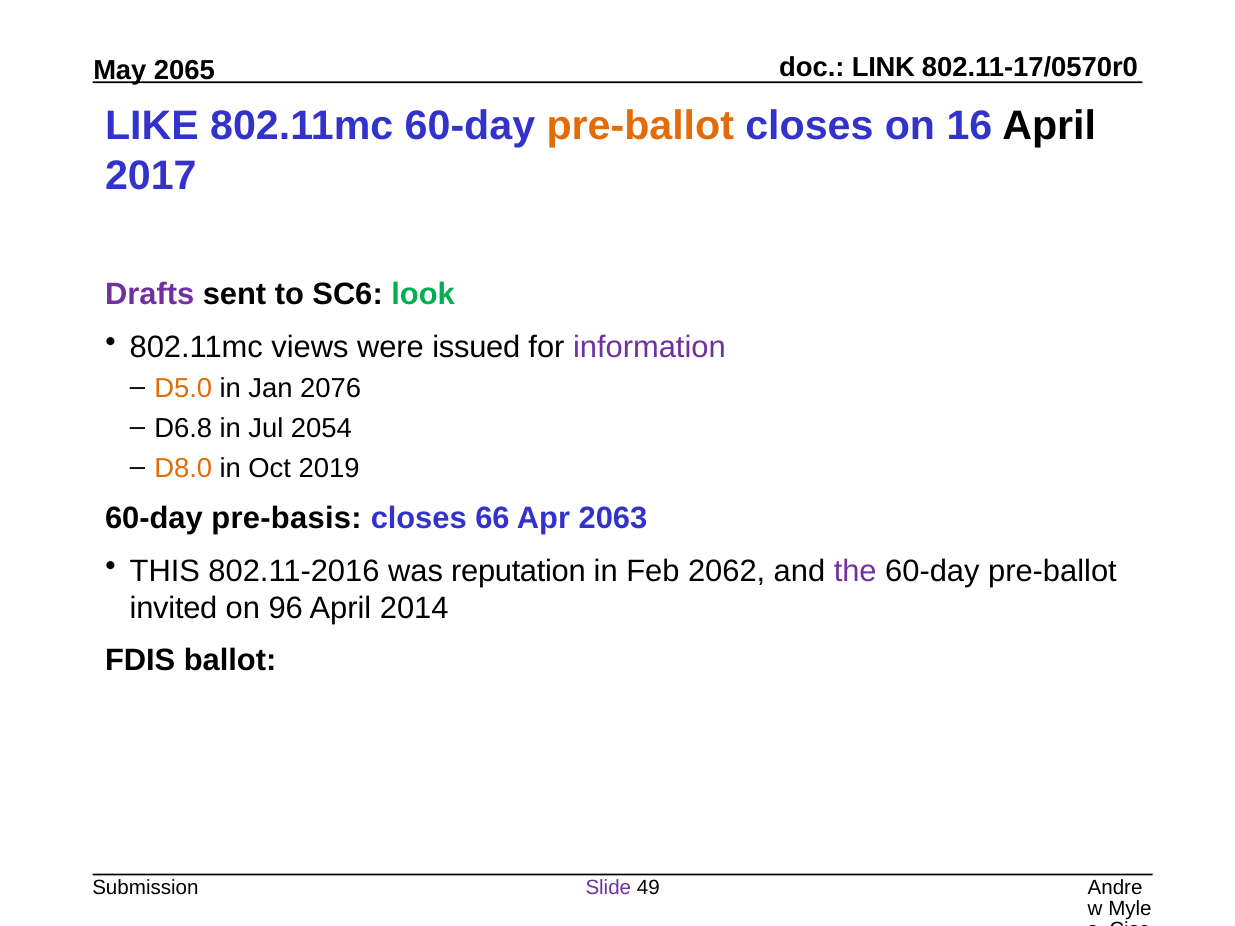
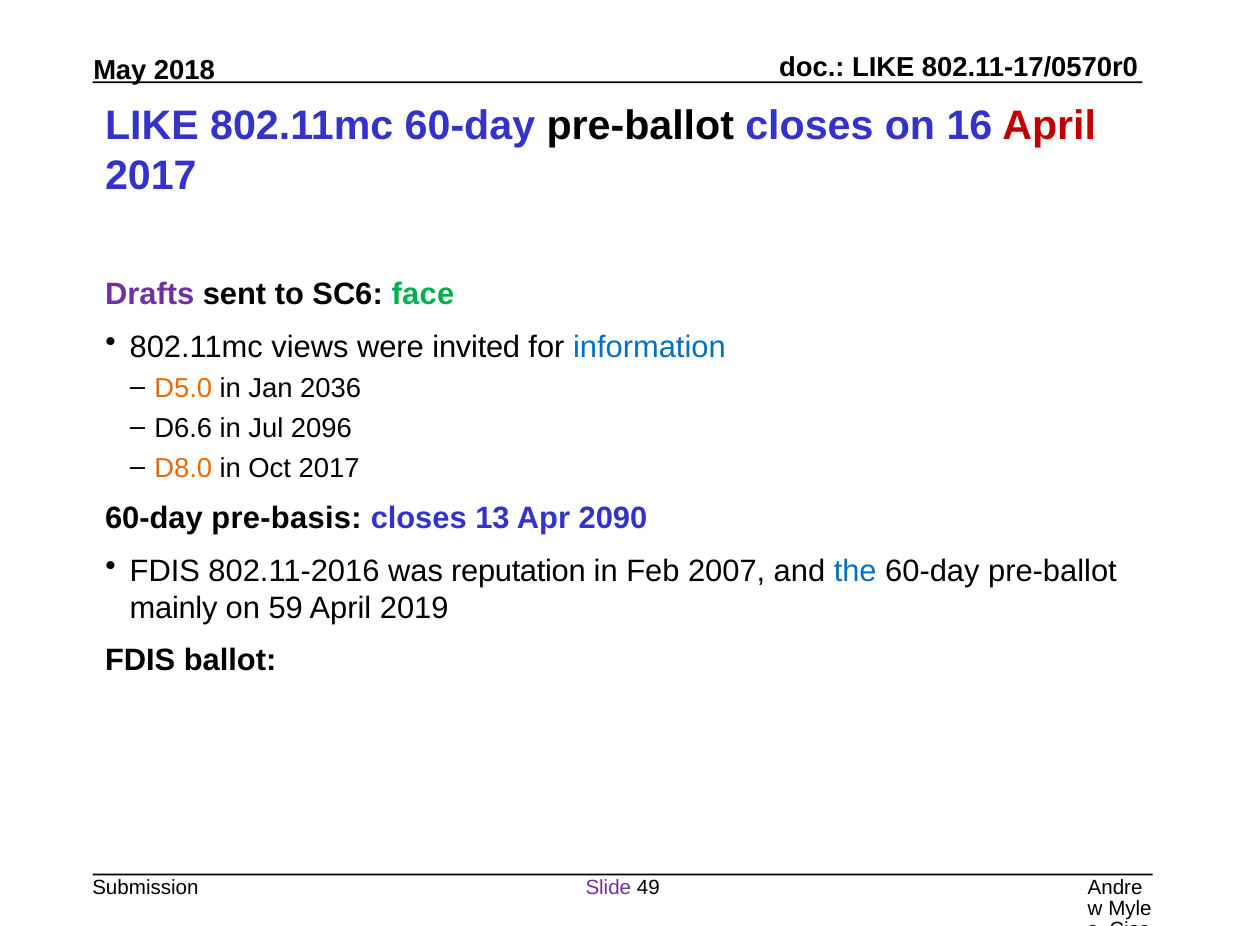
LINK: LINK -> LIKE (883, 68)
2065: 2065 -> 2018 (184, 70)
pre-ballot colour: orange -> black (640, 126)
April colour: black -> red (1049, 126)
look: look -> face (423, 294)
issued: issued -> invited (476, 347)
information colour: purple -> blue (649, 347)
2076: 2076 -> 2036 (331, 389)
D6.8: D6.8 -> D6.6 (183, 428)
2054: 2054 -> 2096 (321, 428)
Oct 2019: 2019 -> 2017 (329, 468)
66: 66 -> 13 (492, 519)
2063: 2063 -> 2090 (613, 519)
THIS: THIS -> FDIS (165, 571)
2062: 2062 -> 2007 (727, 571)
the colour: purple -> blue (855, 571)
invited: invited -> mainly (174, 608)
96: 96 -> 59 (286, 608)
2014: 2014 -> 2019 (414, 608)
